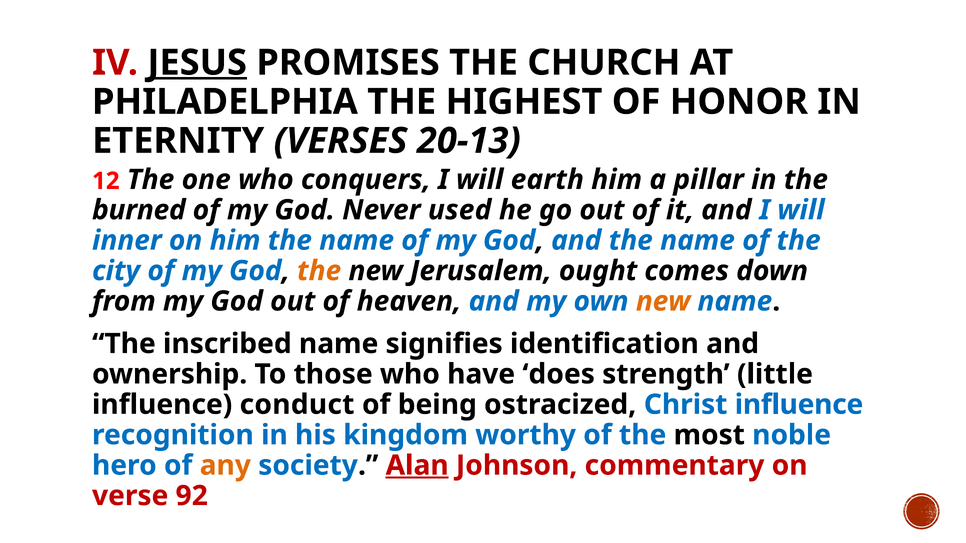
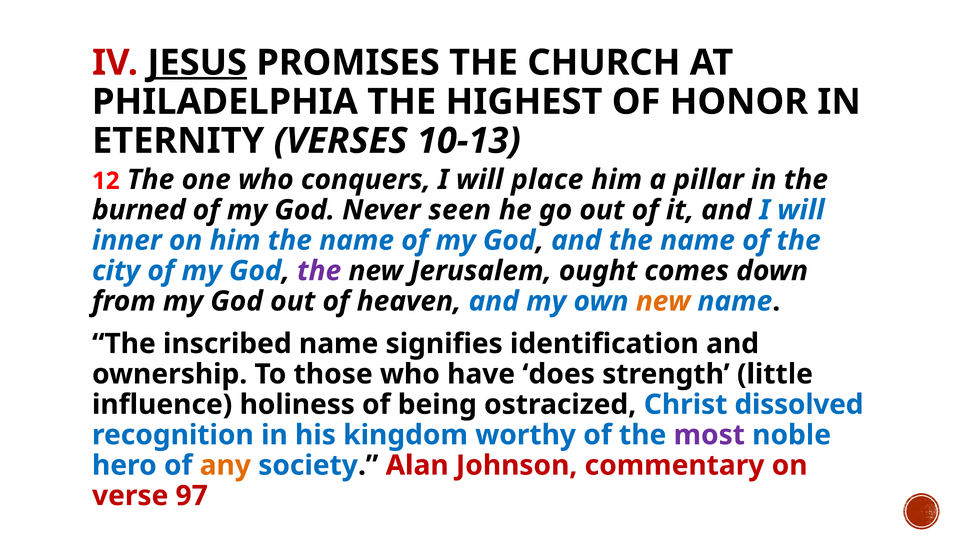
20-13: 20-13 -> 10-13 (469, 141)
earth: earth -> place (547, 180)
used: used -> seen (460, 210)
the colour: orange -> purple (319, 271)
conduct: conduct -> holiness (297, 405)
Christ influence: influence -> dissolved (799, 405)
most colour: black -> purple (709, 435)
Alan underline: present -> none (417, 466)
92: 92 -> 97 (192, 496)
